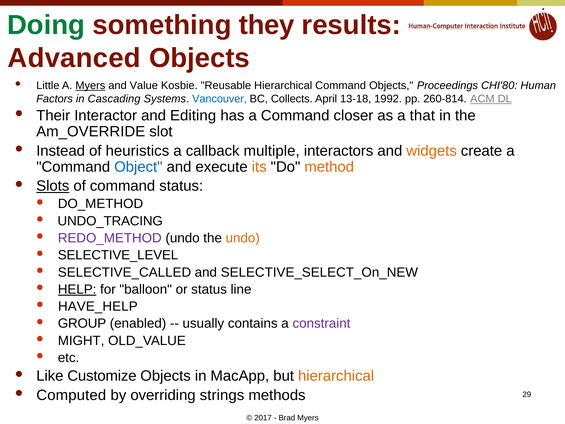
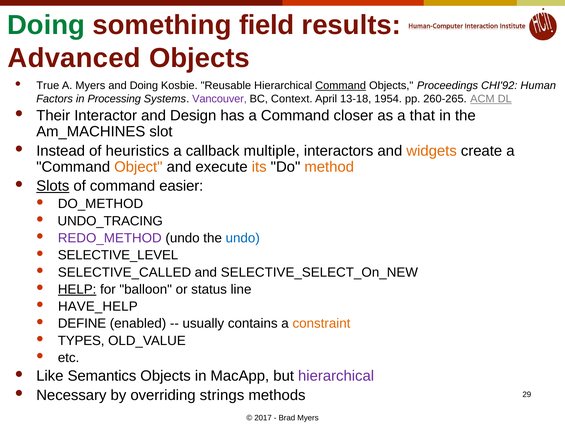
they: they -> field (267, 25)
Little: Little -> True (48, 86)
Myers underline: present -> none (90, 86)
and Value: Value -> Doing (144, 86)
Command underline: none -> present (341, 86)
CHI'80: CHI'80 -> CHI'92 (499, 86)
Cascading: Cascading -> Processing (114, 99)
Vancouver colour: blue -> purple (220, 99)
Collects: Collects -> Context (292, 99)
1992: 1992 -> 1954 (388, 99)
260-814: 260-814 -> 260-265 (445, 99)
Editing: Editing -> Design (193, 115)
Am_OVERRIDE: Am_OVERRIDE -> Am_MACHINES (91, 132)
Object colour: blue -> orange (138, 167)
command status: status -> easier (181, 186)
undo colour: orange -> blue (243, 238)
GROUP: GROUP -> DEFINE (82, 323)
constraint colour: purple -> orange (321, 323)
MIGHT: MIGHT -> TYPES (81, 340)
Customize: Customize -> Semantics (102, 376)
hierarchical colour: orange -> purple (336, 376)
Computed: Computed -> Necessary (71, 395)
